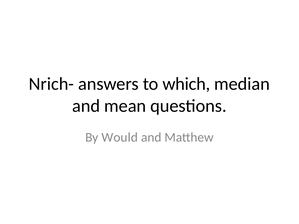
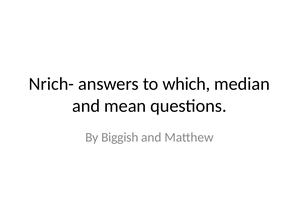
Would: Would -> Biggish (120, 137)
